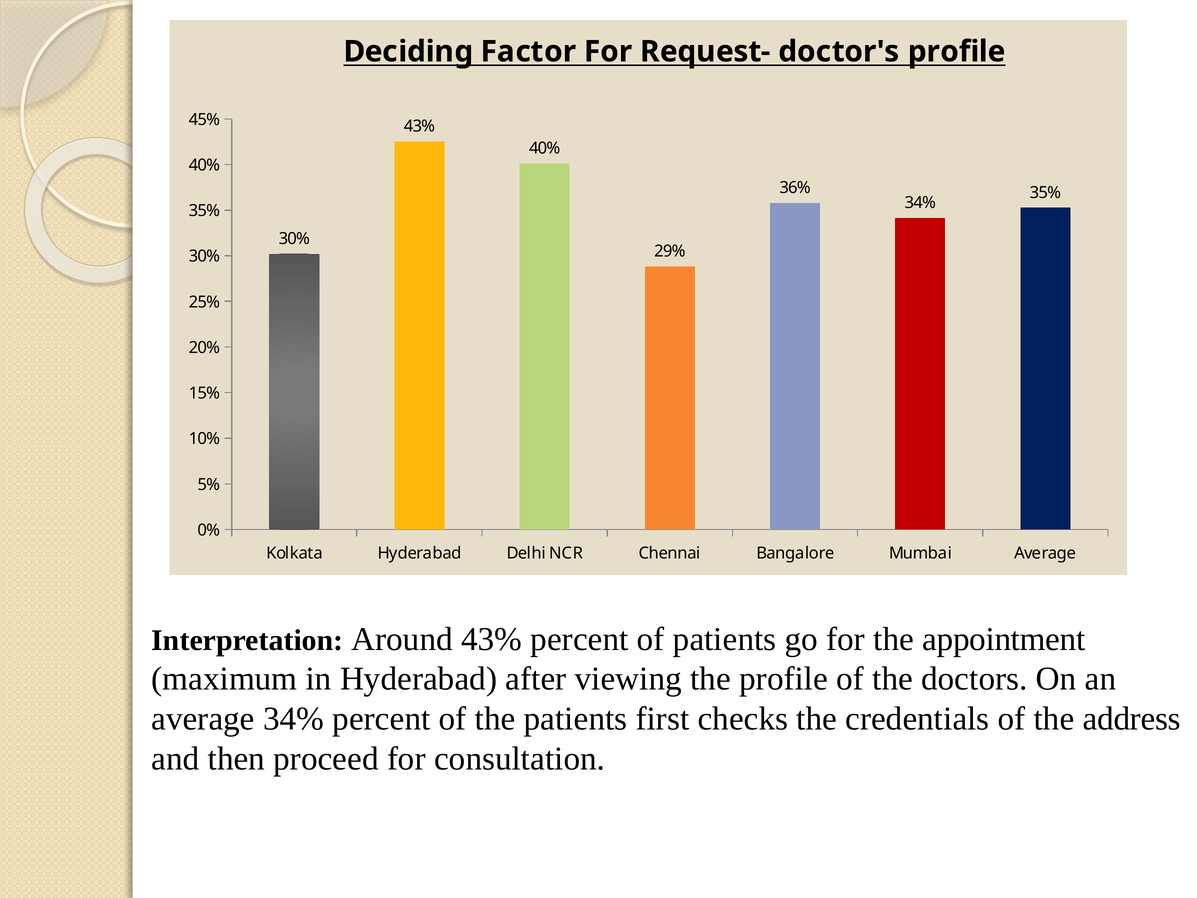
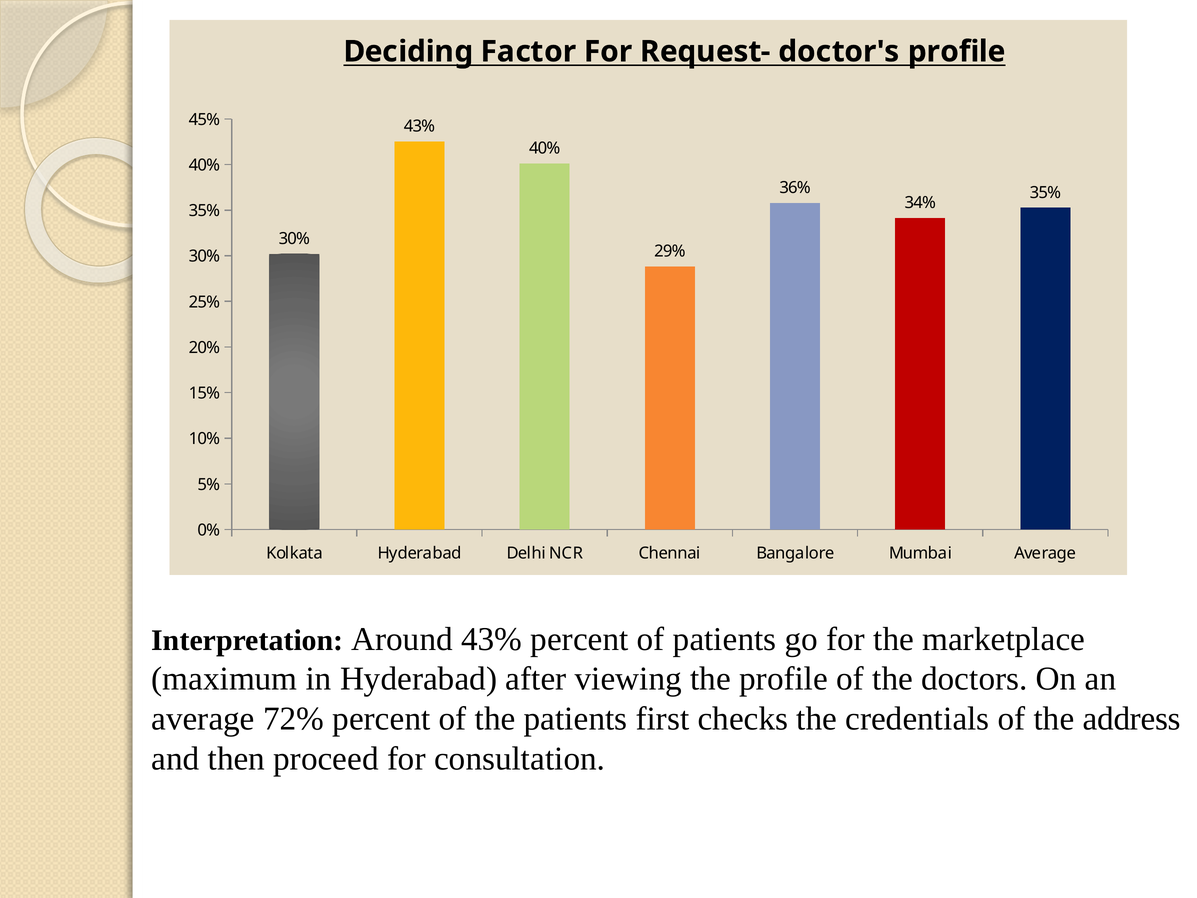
appointment: appointment -> marketplace (1004, 639)
average 34%: 34% -> 72% (294, 719)
